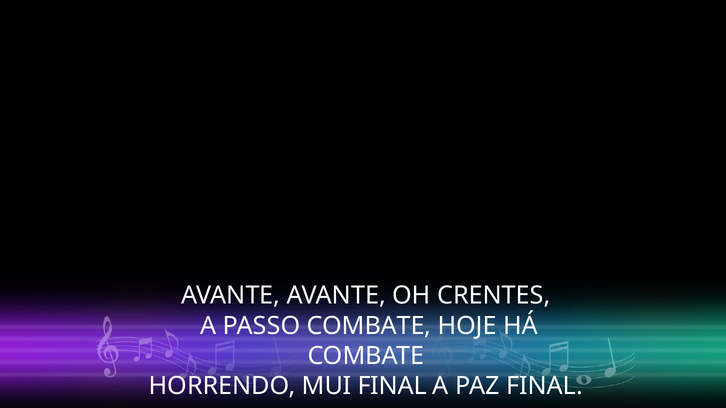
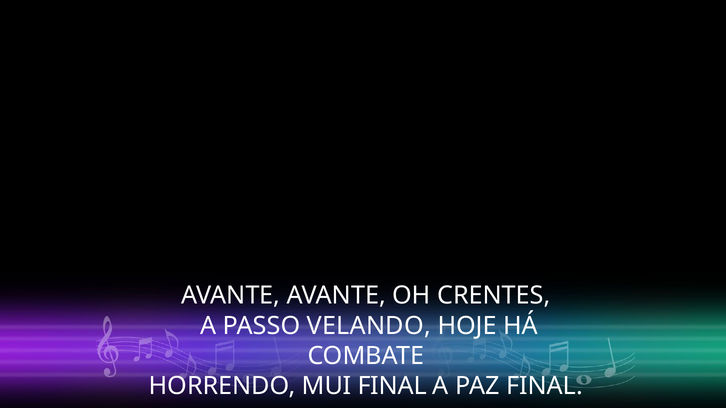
PASSO COMBATE: COMBATE -> VELANDO (369, 326)
